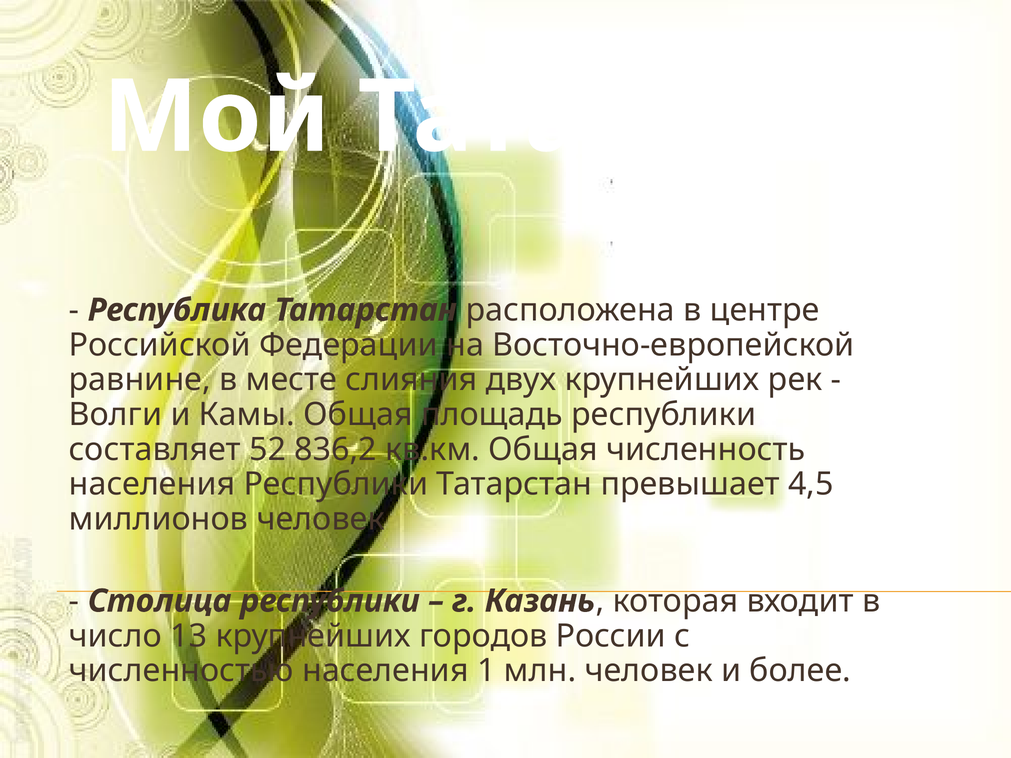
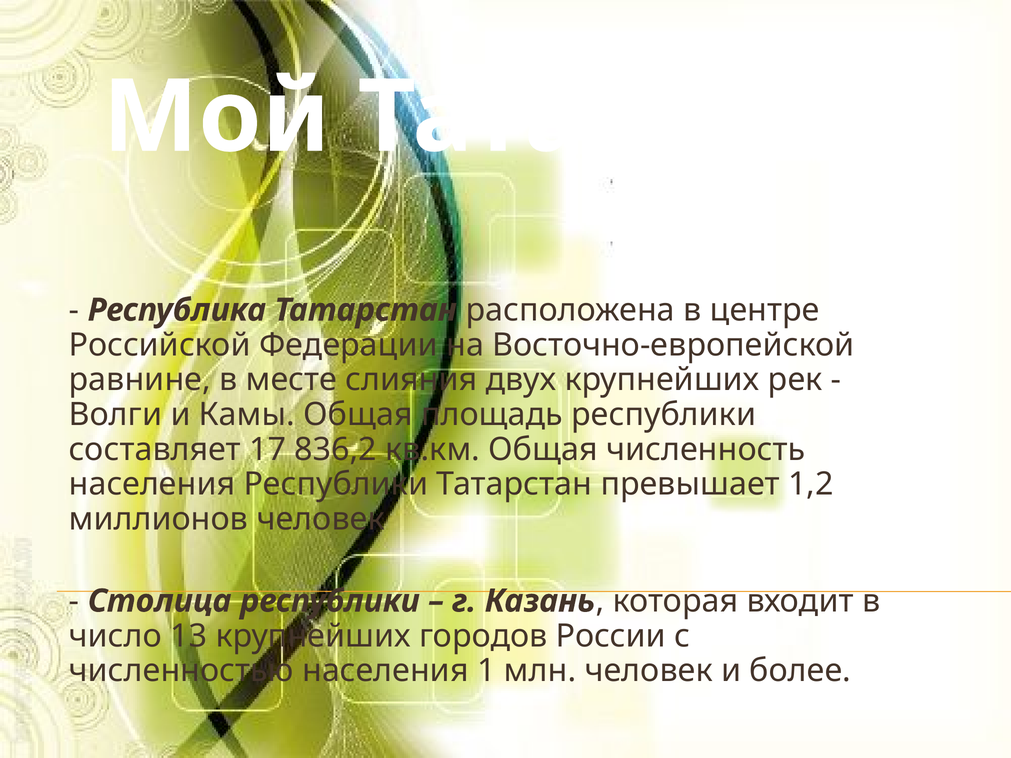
52: 52 -> 17 (268, 450)
4,5: 4,5 -> 1,2 (811, 484)
